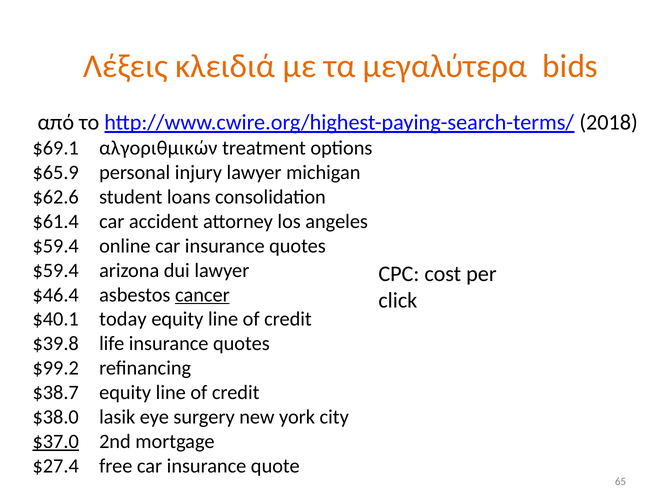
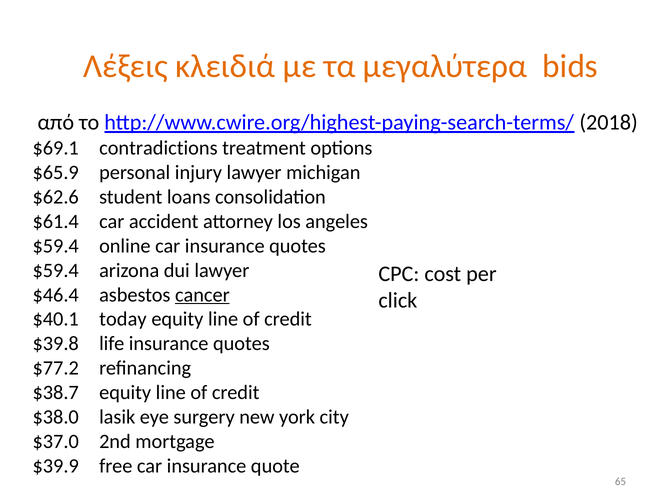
αλγοριθμικών: αλγοριθμικών -> contradictions (158, 148)
$99.2: $99.2 -> $77.2 (56, 368)
$37.0 underline: present -> none (56, 441)
$27.4: $27.4 -> $39.9 (56, 465)
